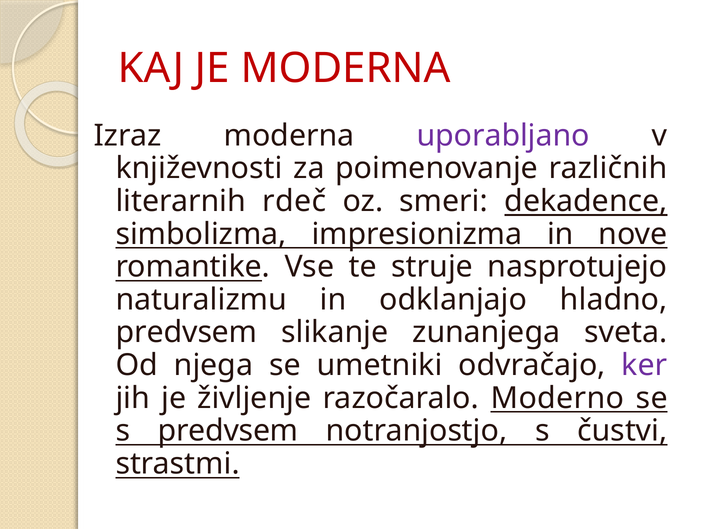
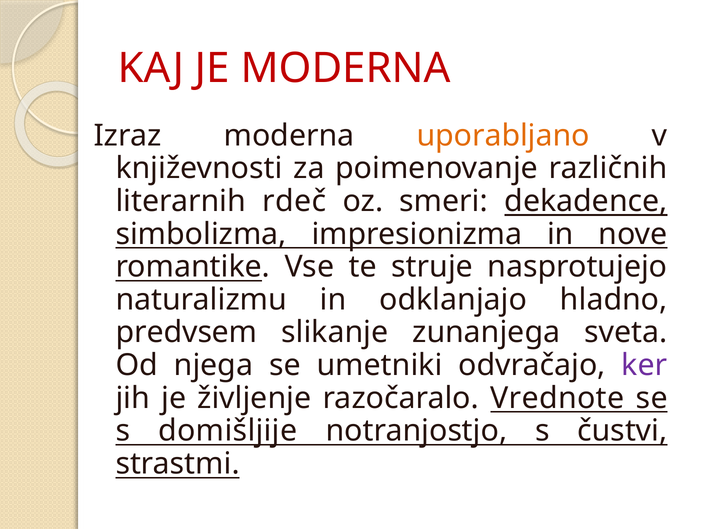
uporabljano colour: purple -> orange (503, 135)
Moderno: Moderno -> Vrednote (557, 398)
s predvsem: predvsem -> domišljije (228, 431)
